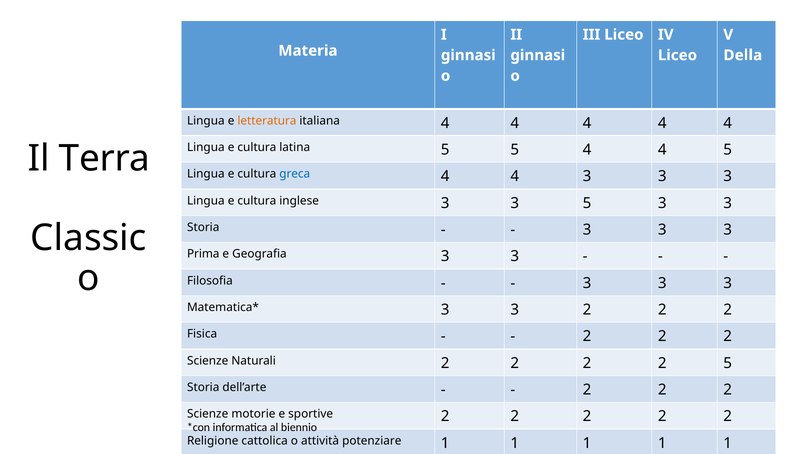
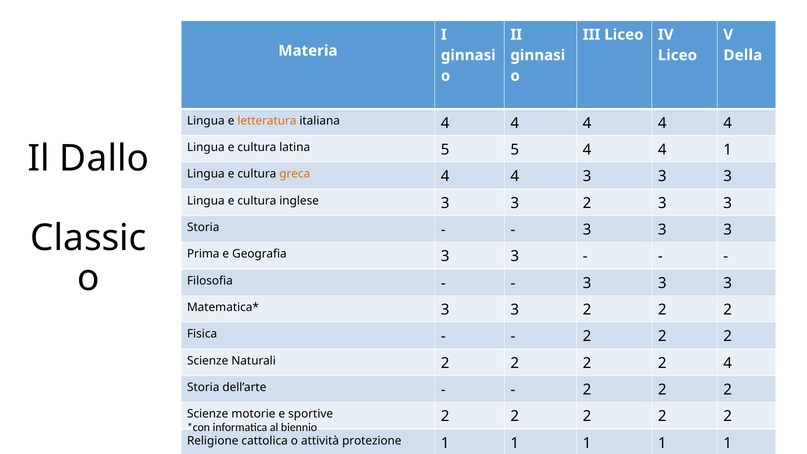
4 5: 5 -> 1 (728, 150)
Terra: Terra -> Dallo (104, 158)
greca colour: blue -> orange (295, 174)
inglese 3 3 5: 5 -> 2 (587, 203)
2 5: 5 -> 4 (728, 363)
potenziare: potenziare -> protezione (372, 441)
